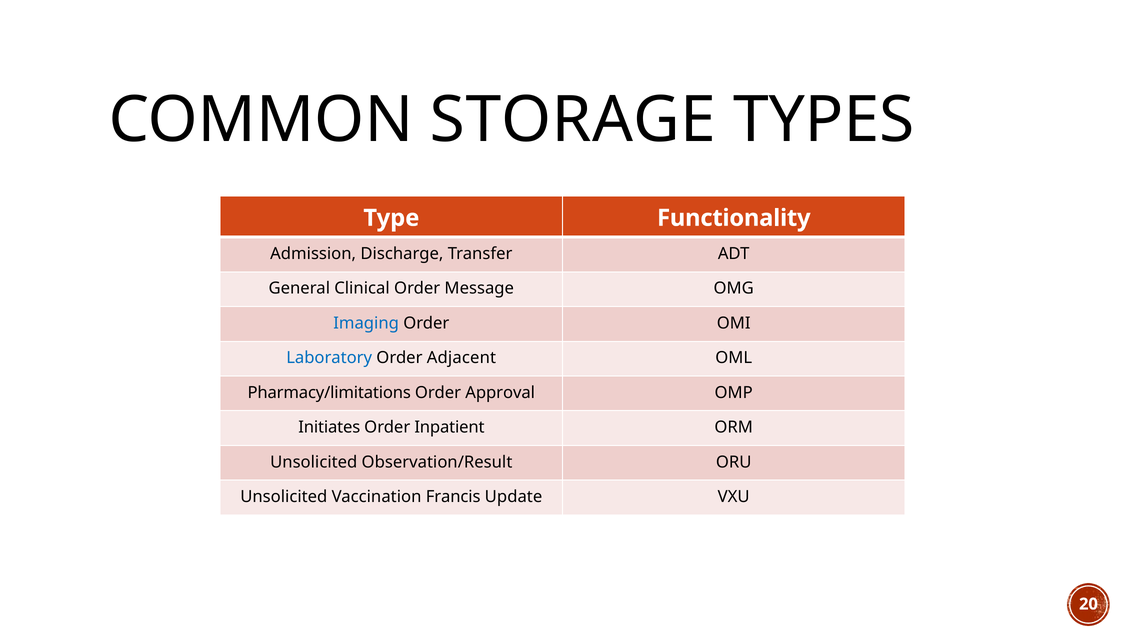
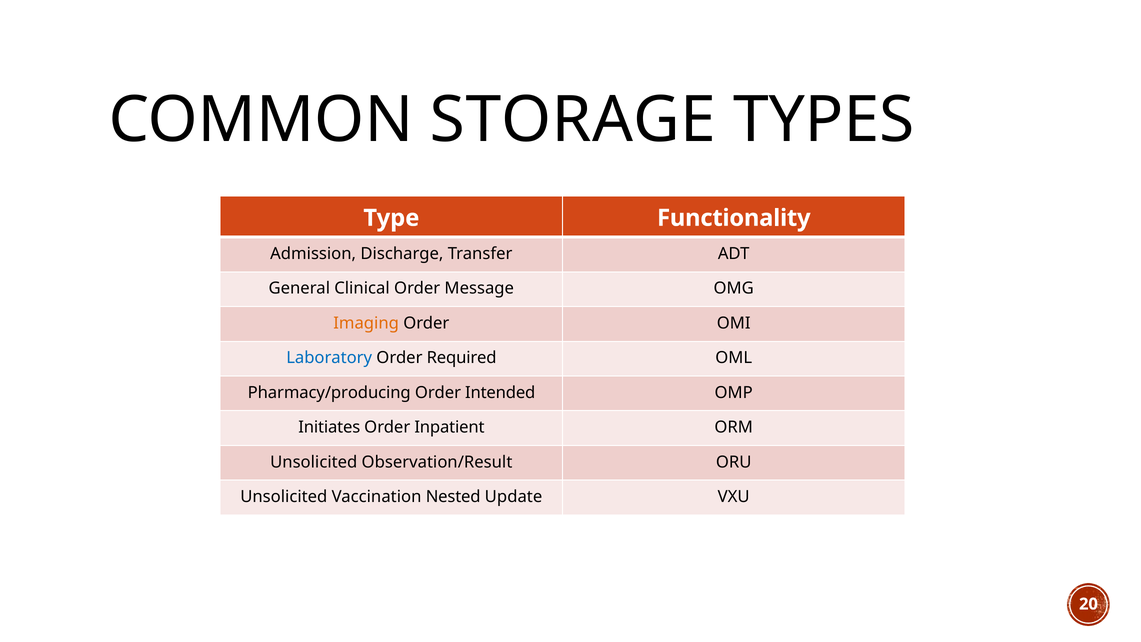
Imaging colour: blue -> orange (366, 323)
Adjacent: Adjacent -> Required (462, 358)
Pharmacy/limitations: Pharmacy/limitations -> Pharmacy/producing (329, 392)
Approval: Approval -> Intended (500, 392)
Francis: Francis -> Nested (453, 497)
